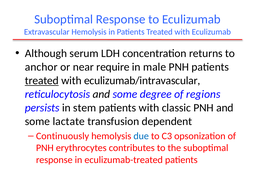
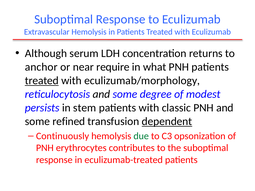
male: male -> what (155, 67)
eculizumab/intravascular: eculizumab/intravascular -> eculizumab/morphology (142, 81)
regions: regions -> modest (203, 94)
lactate: lactate -> refined (69, 122)
dependent underline: none -> present (167, 122)
due colour: blue -> green (141, 136)
